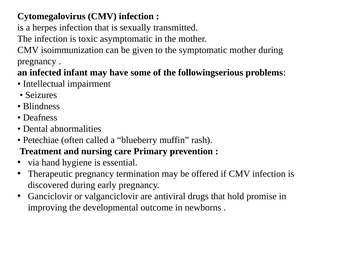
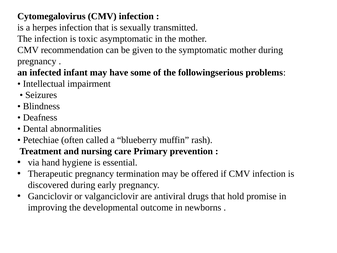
isoimmunization: isoimmunization -> recommendation (72, 50)
